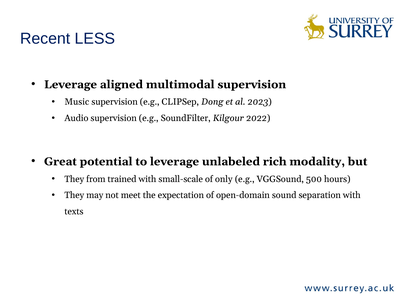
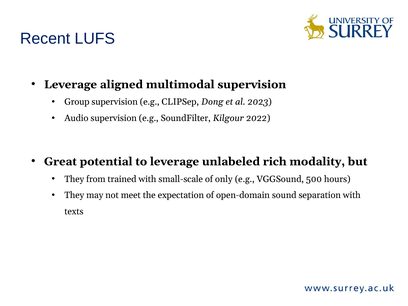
LESS: LESS -> LUFS (95, 39)
Music: Music -> Group (77, 102)
